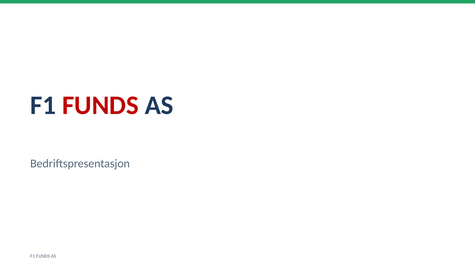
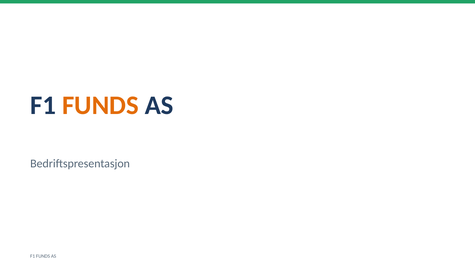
FUNDS colour: red -> orange (100, 105)
